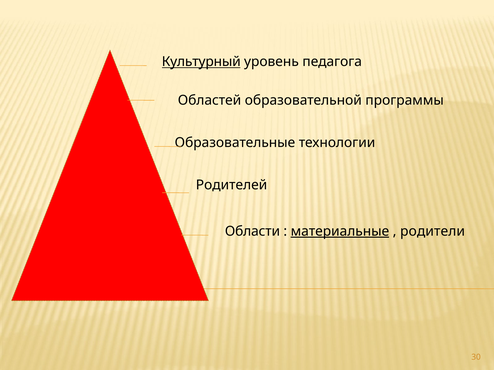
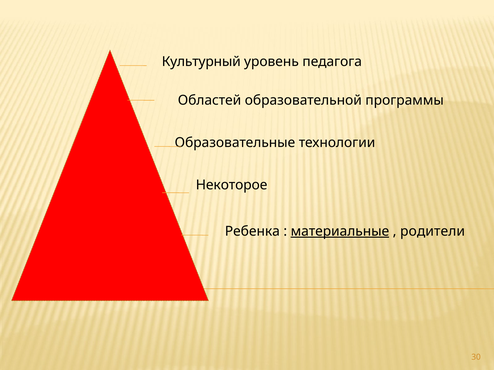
Культурный underline: present -> none (201, 62)
Родителей: Родителей -> Некоторое (232, 185)
Области: Области -> Ребенка (252, 232)
